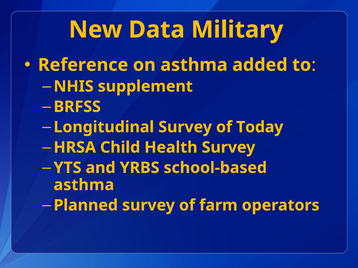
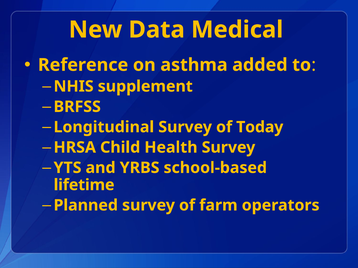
Military: Military -> Medical (237, 30)
asthma: asthma -> lifetime (84, 185)
